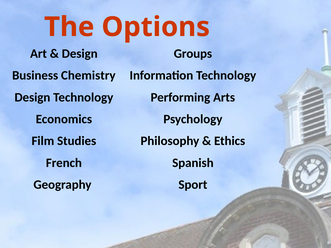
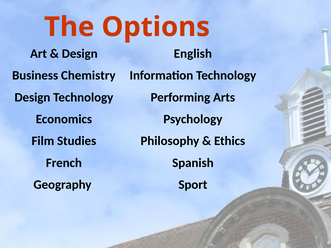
Groups: Groups -> English (193, 54)
